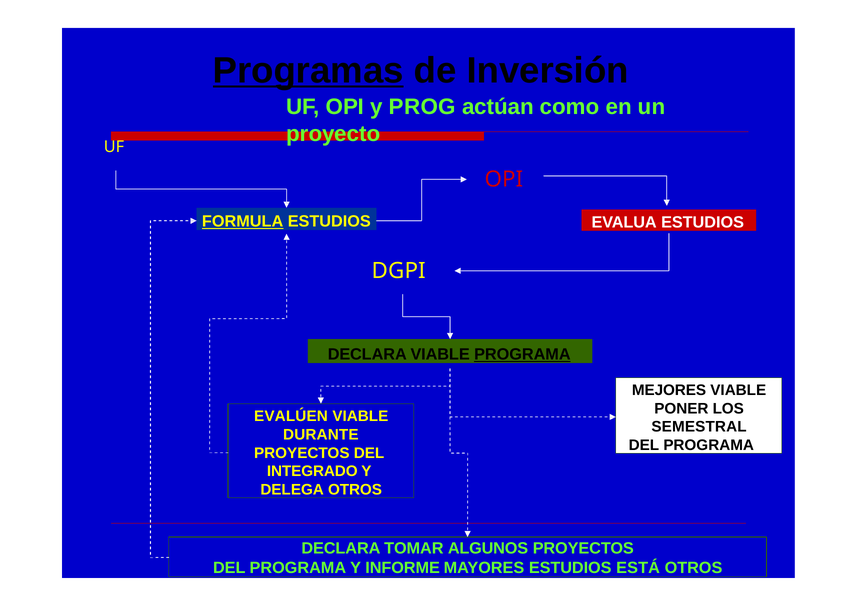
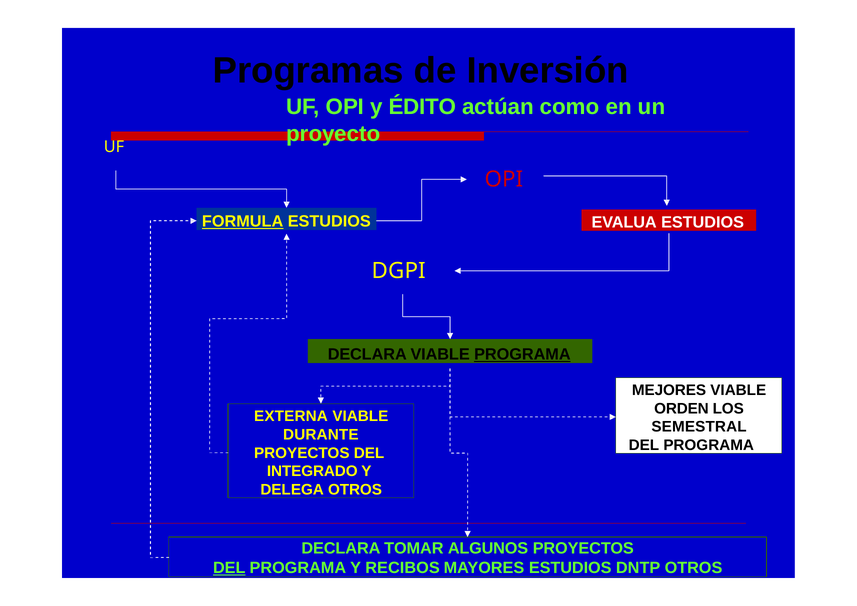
Programas underline: present -> none (308, 71)
PROG: PROG -> ÉDITO (422, 107)
PONER: PONER -> ORDEN (681, 408)
EVALÚEN: EVALÚEN -> EXTERNA (291, 416)
DEL underline: none -> present (229, 568)
INFORME: INFORME -> RECIBOS (403, 568)
ESTÁ: ESTÁ -> DNTP (638, 568)
